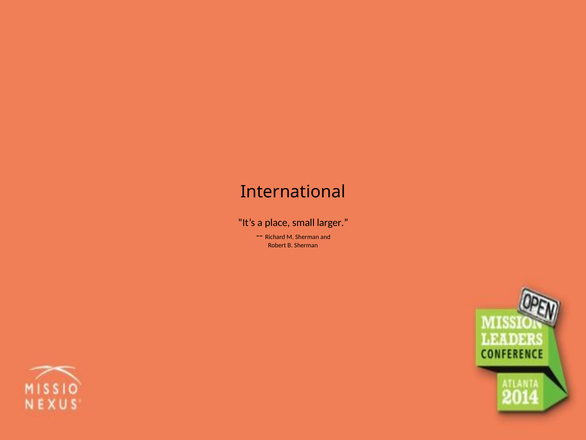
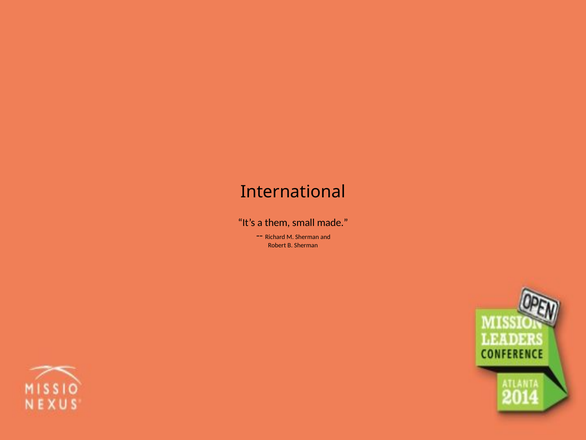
place: place -> them (277, 223)
larger: larger -> made (333, 223)
